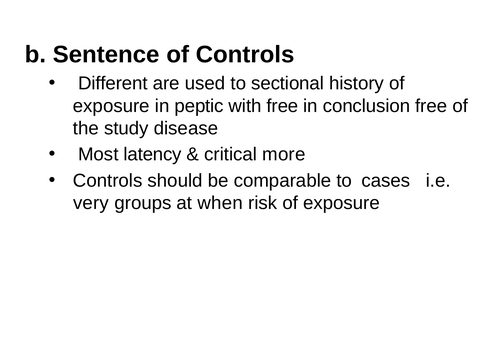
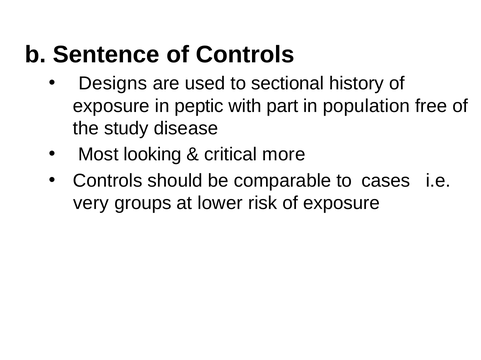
Different: Different -> Designs (113, 84)
with free: free -> part (282, 106)
conclusion: conclusion -> population (366, 106)
latency: latency -> looking (153, 155)
when: when -> lower (220, 203)
